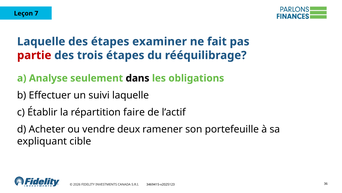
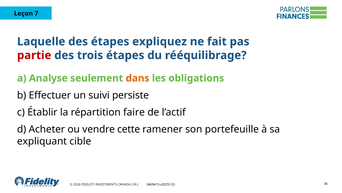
examiner: examiner -> expliquez (160, 41)
dans colour: black -> orange (137, 78)
suivi laquelle: laquelle -> persiste (131, 95)
deux: deux -> cette (129, 129)
